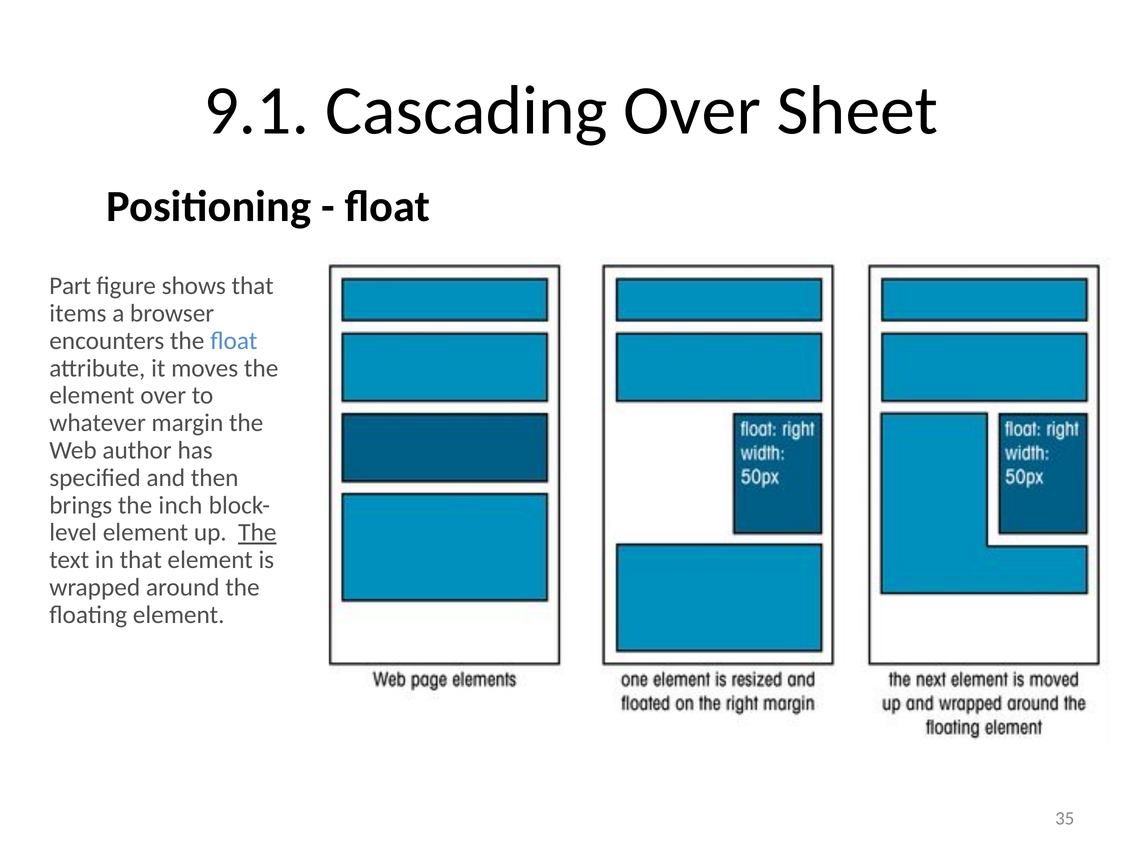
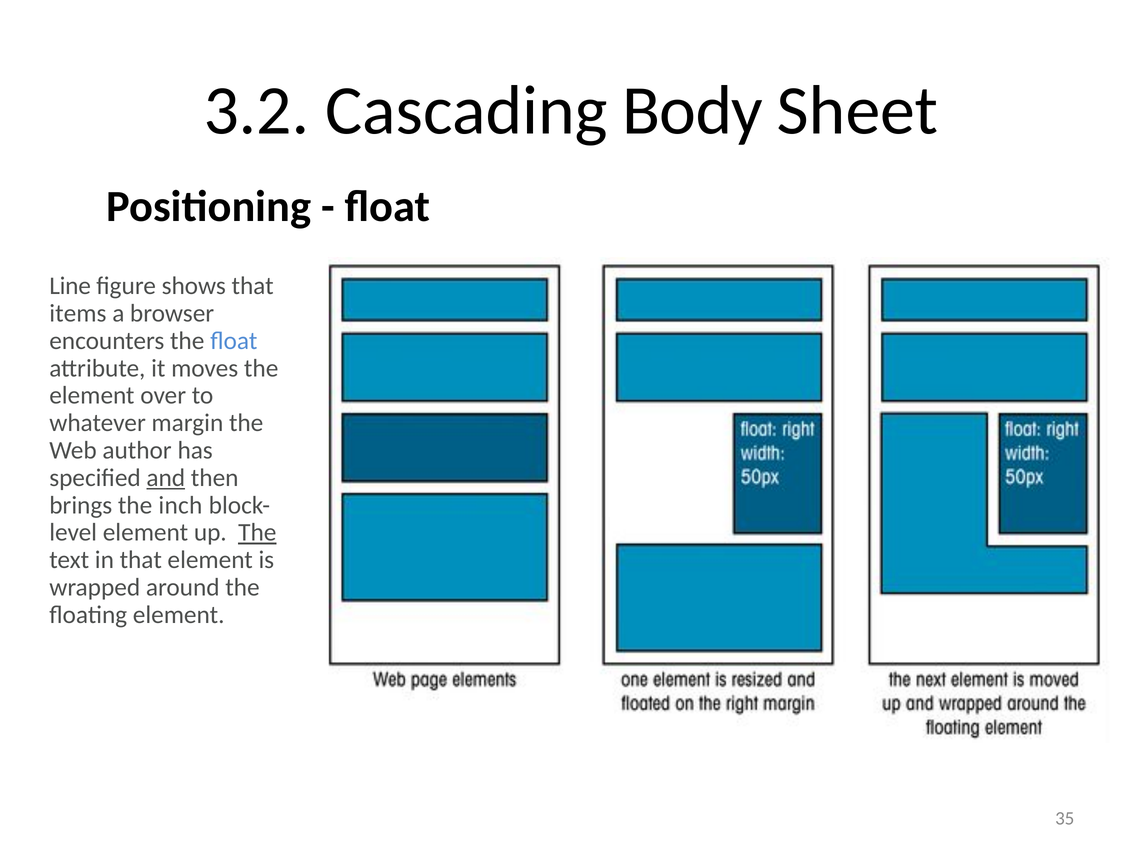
9.1: 9.1 -> 3.2 (256, 111)
Cascading Over: Over -> Body (693, 111)
Part: Part -> Line (70, 286)
and underline: none -> present (166, 478)
